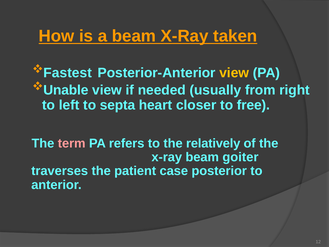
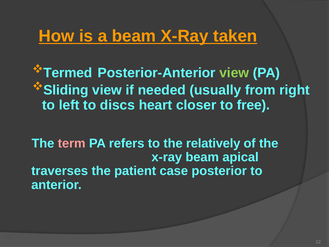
Fastest: Fastest -> Termed (68, 73)
view colour: yellow -> light green (234, 73)
Unable: Unable -> Sliding (66, 90)
septa: septa -> discs (117, 105)
goiter: goiter -> apical (241, 157)
